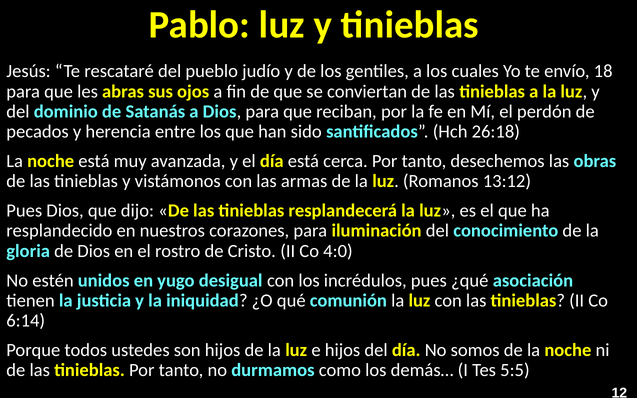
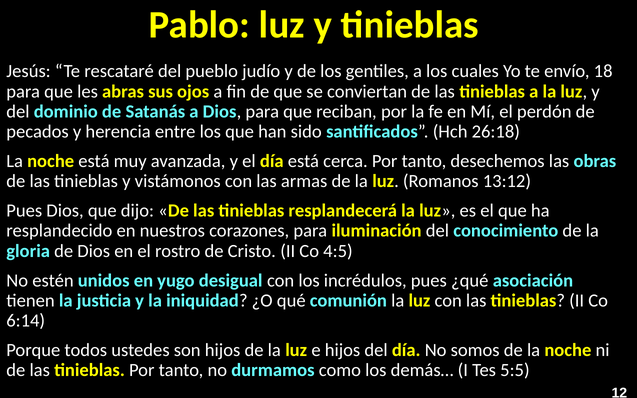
4:0: 4:0 -> 4:5 (338, 251)
